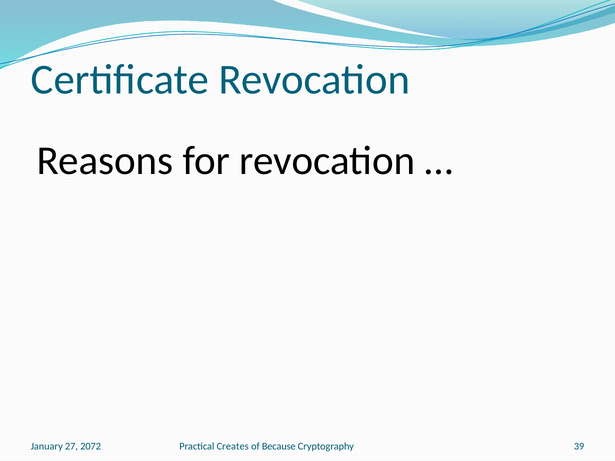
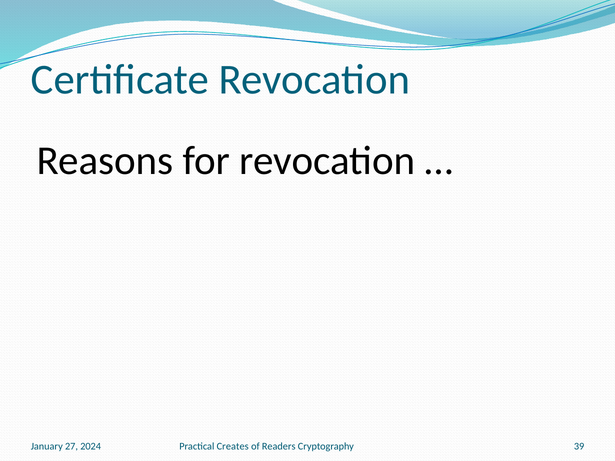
Because: Because -> Readers (279, 446)
2072: 2072 -> 2024 (91, 447)
